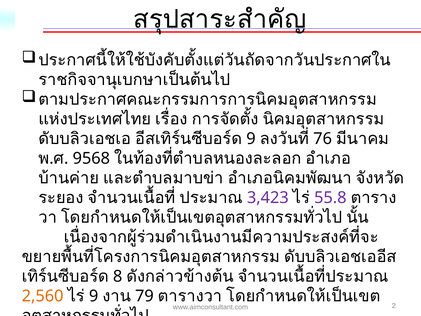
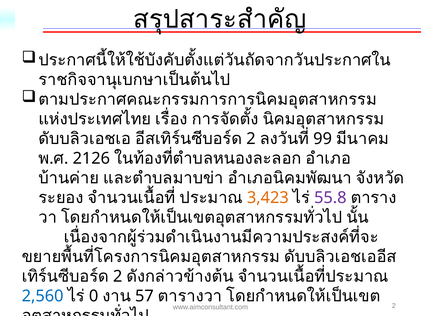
9: 9 -> 2 (251, 139)
76: 76 -> 99 (323, 139)
9568: 9568 -> 2126 (91, 158)
3,423 colour: purple -> orange (268, 198)
8: 8 -> 2 (118, 276)
2,560 colour: orange -> blue (43, 296)
9: 9 -> 0 (94, 296)
79: 79 -> 57 (144, 296)
